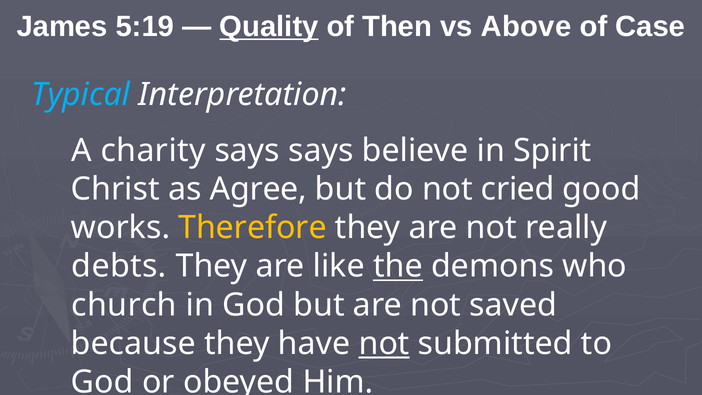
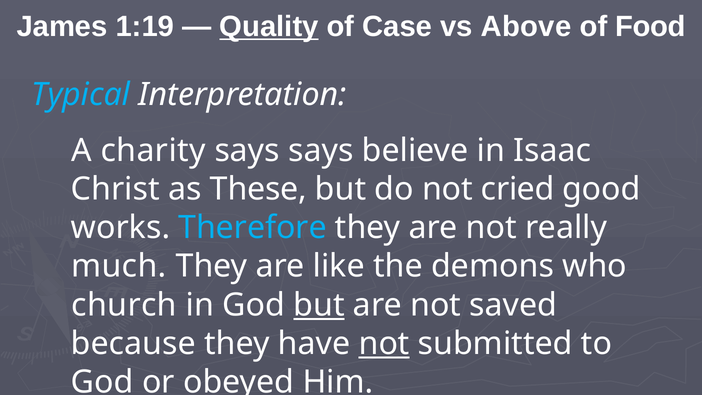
5:19: 5:19 -> 1:19 (145, 27)
Then: Then -> Case (397, 27)
Case: Case -> Food (650, 27)
Spirit: Spirit -> Isaac (552, 151)
Agree: Agree -> These (258, 189)
Therefore colour: yellow -> light blue (253, 228)
debts: debts -> much (119, 266)
the underline: present -> none (398, 266)
but underline: none -> present (319, 305)
